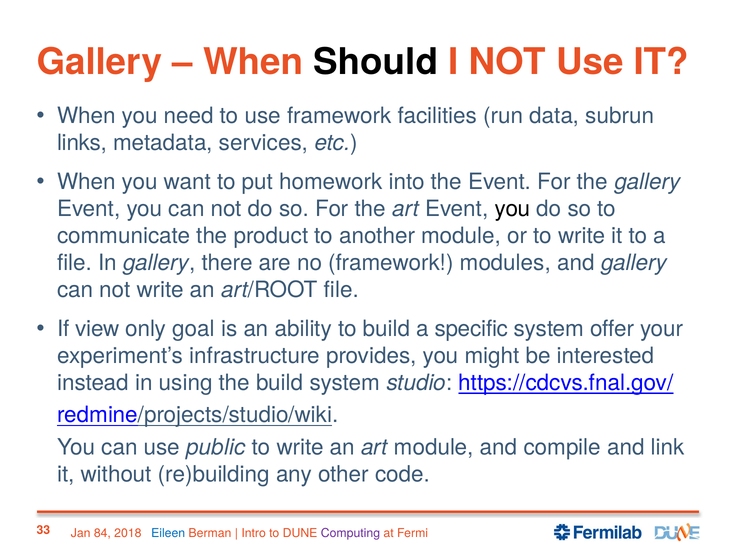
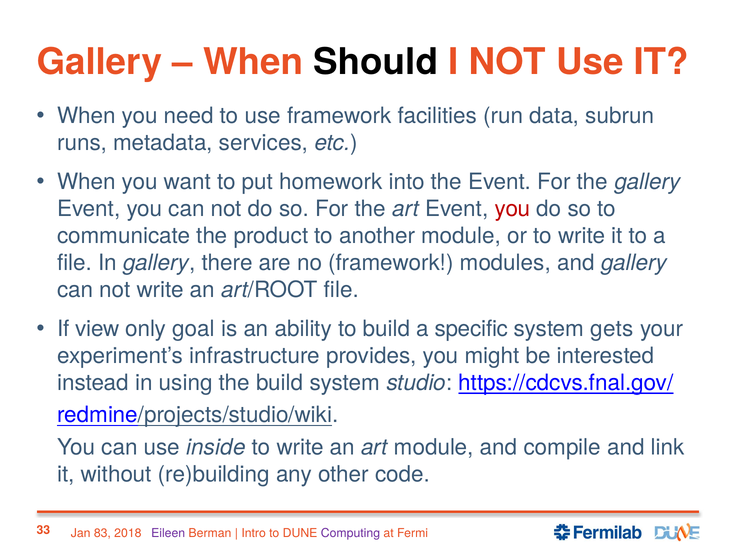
links: links -> runs (82, 143)
you colour: black -> red (512, 209)
offer: offer -> gets (612, 329)
public: public -> inside (216, 447)
84: 84 -> 83 (102, 533)
Eileen colour: blue -> purple (168, 533)
